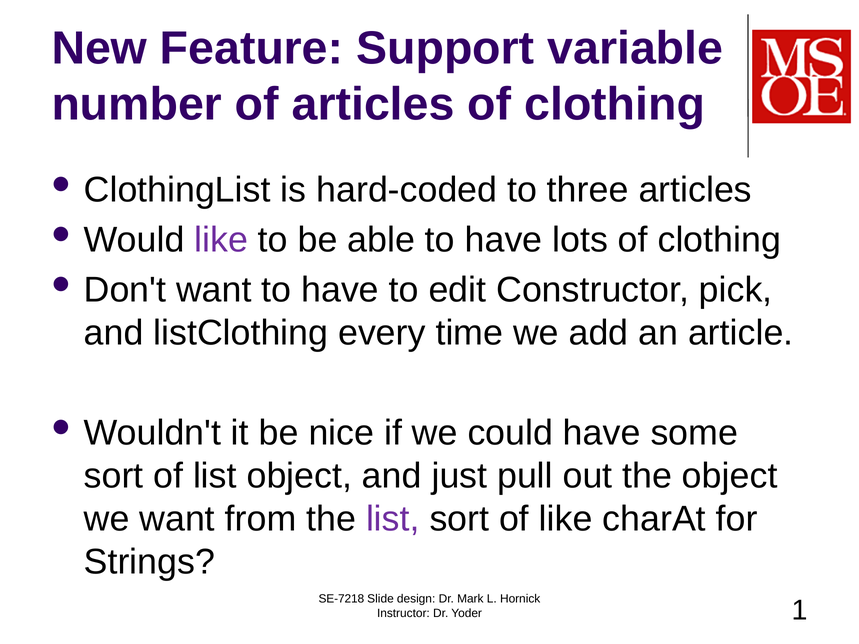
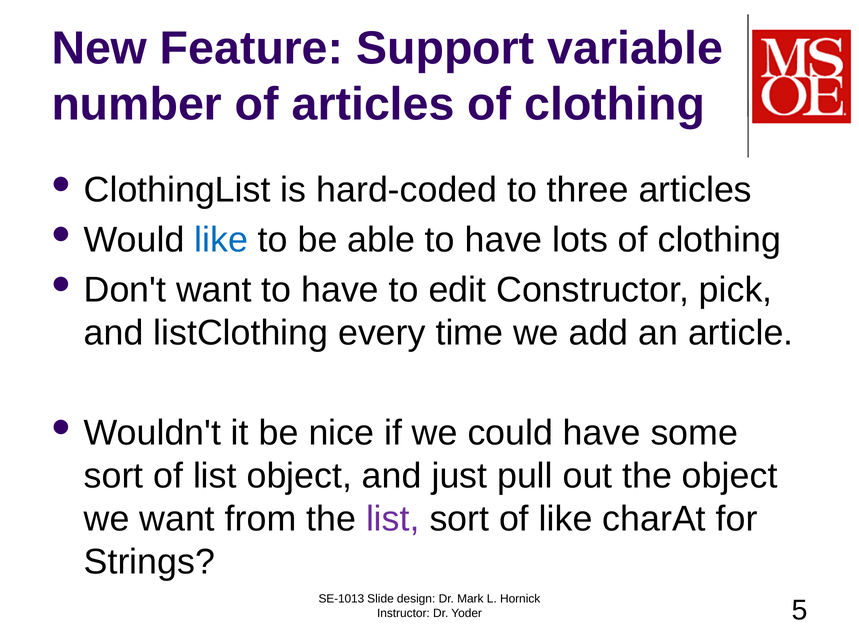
like colour: purple -> blue (221, 240)
SE-7218: SE-7218 -> SE-1013 (341, 599)
1: 1 -> 5 (800, 610)
